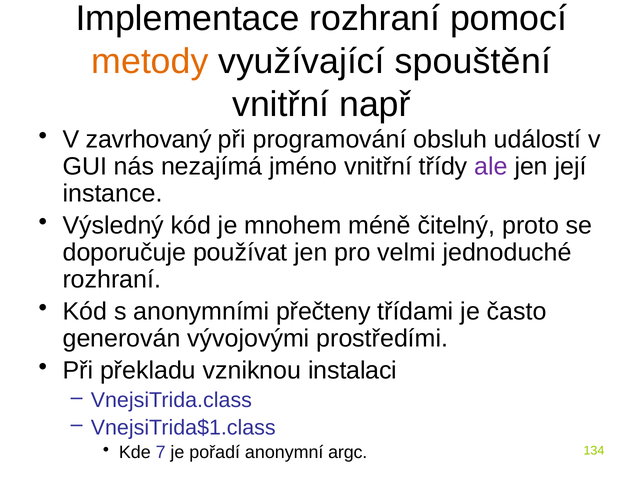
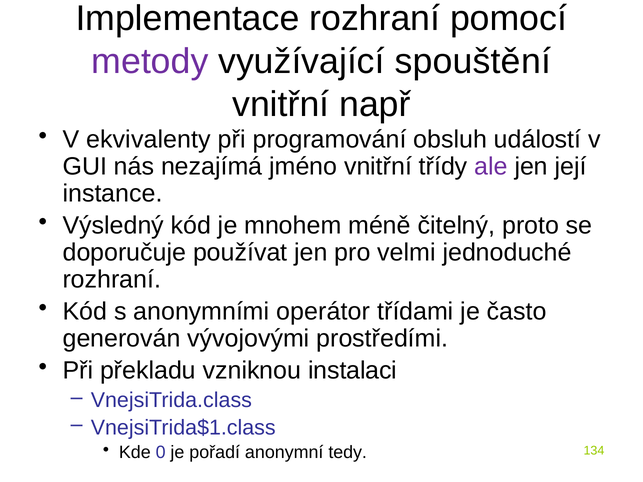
metody colour: orange -> purple (150, 61)
zavrhovaný: zavrhovaný -> ekvivalenty (149, 140)
přečteny: přečteny -> operátor (323, 312)
7: 7 -> 0 (161, 453)
argc: argc -> tedy (348, 453)
